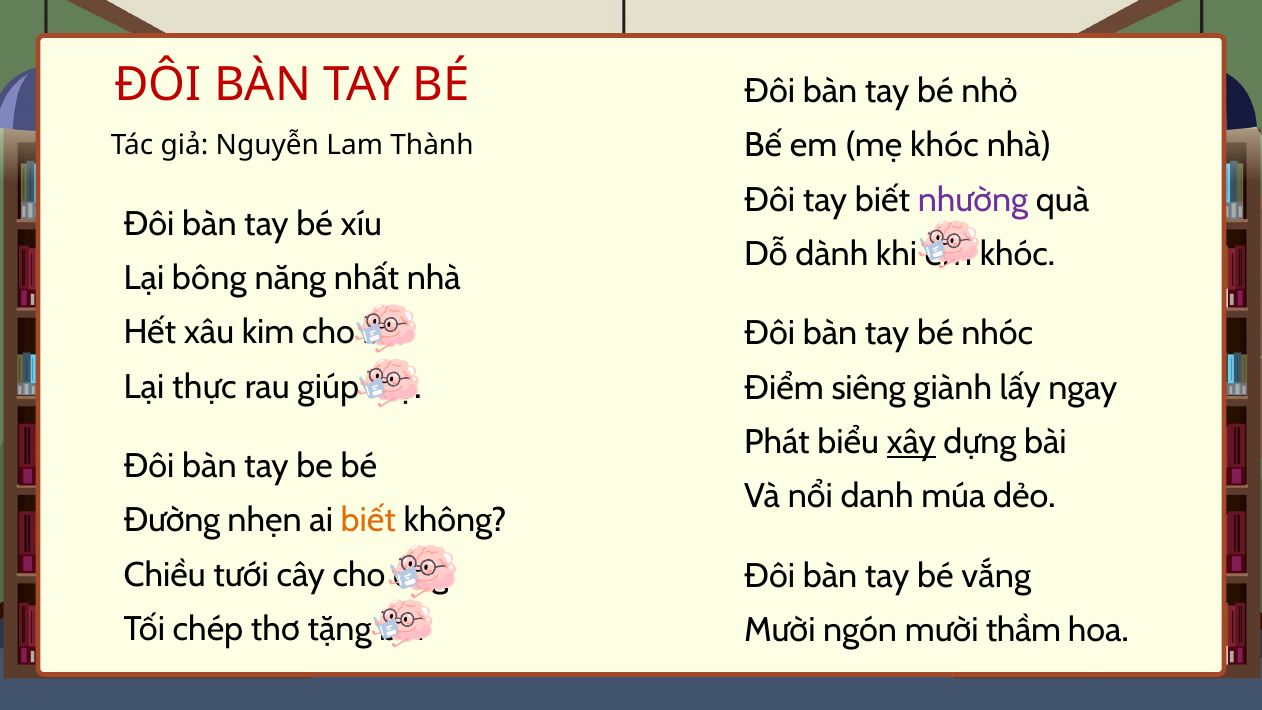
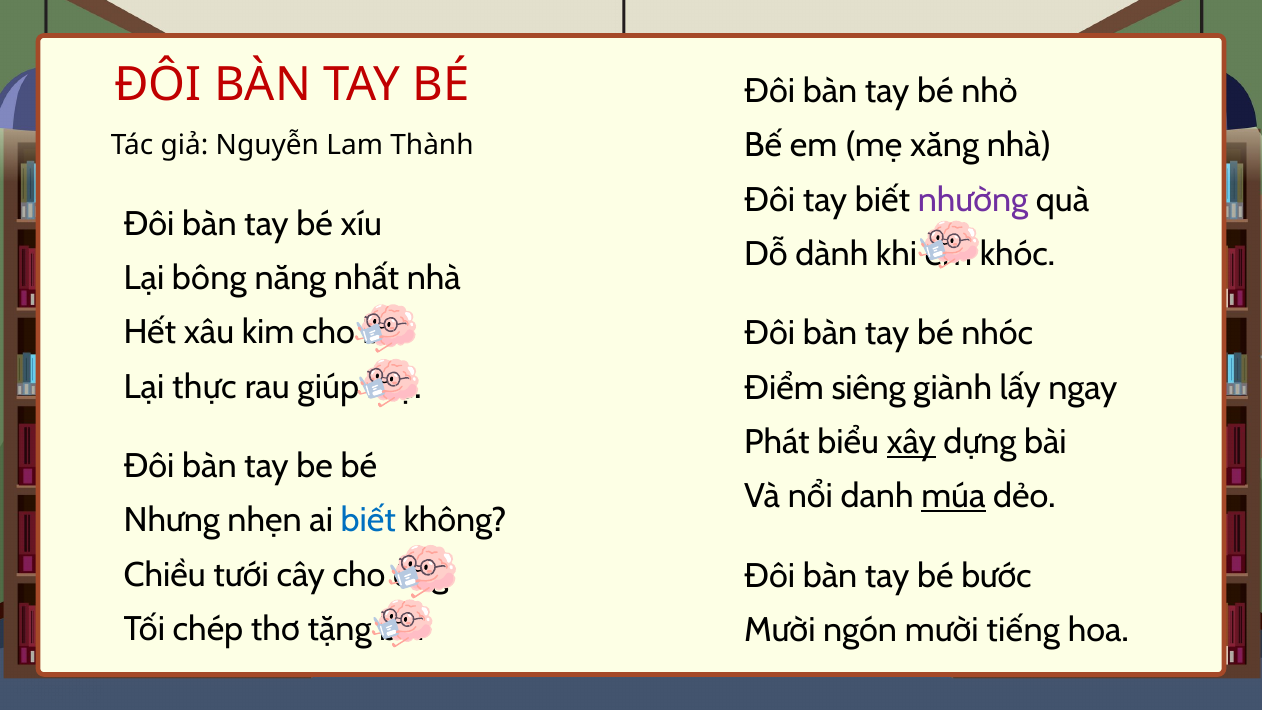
mẹ khóc: khóc -> xăng (945, 145)
múa underline: none -> present (953, 497)
Đường: Đường -> Nhưng (172, 521)
biết colour: orange -> blue (368, 521)
vắng: vắng -> bước (996, 576)
thầm: thầm -> tiếng (1023, 630)
